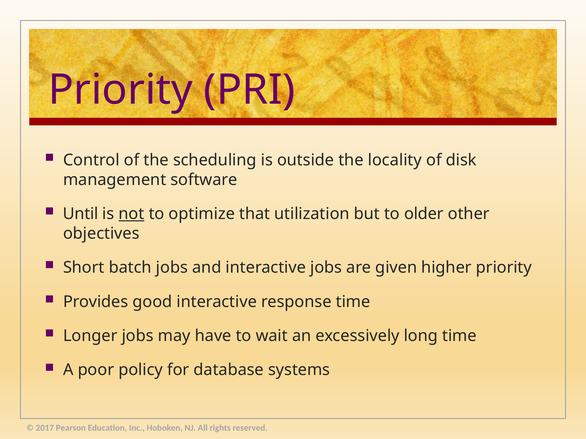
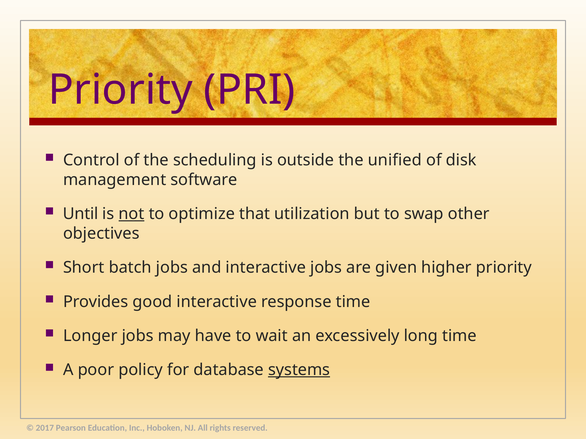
locality: locality -> unified (395, 160)
older: older -> swap (424, 214)
systems underline: none -> present (299, 370)
